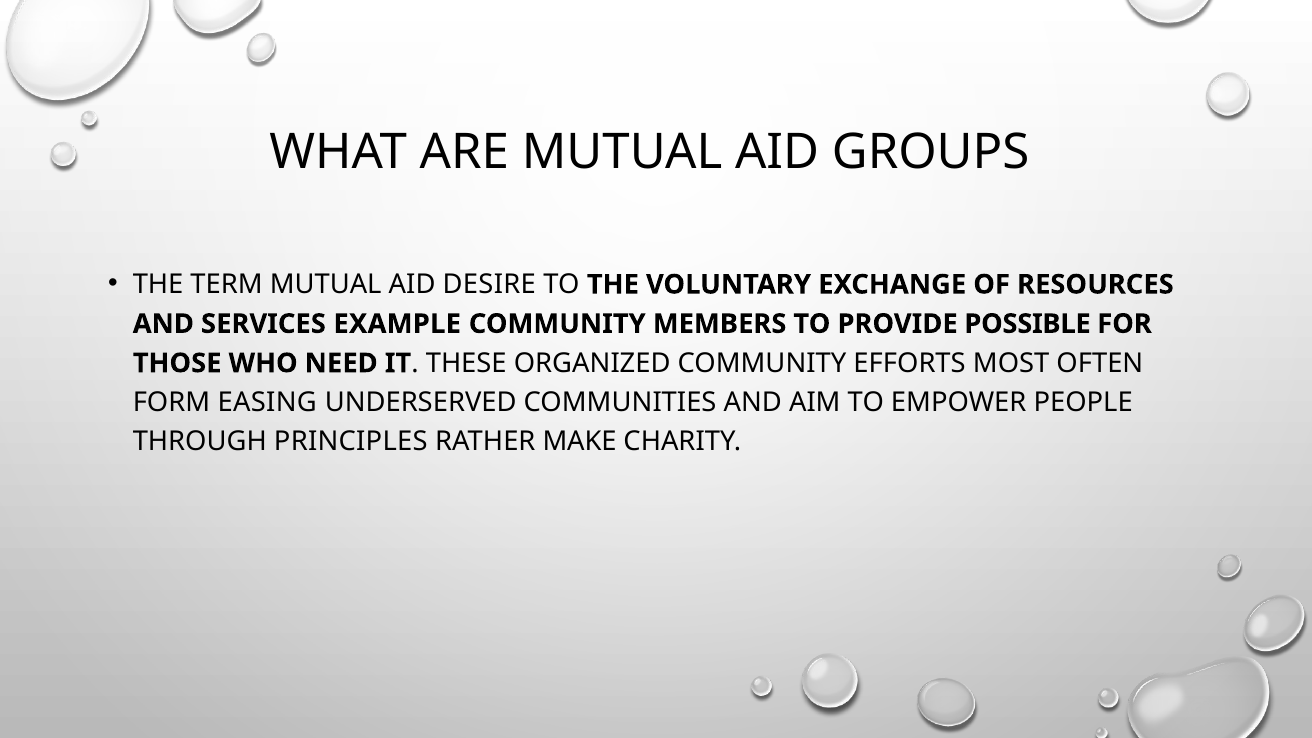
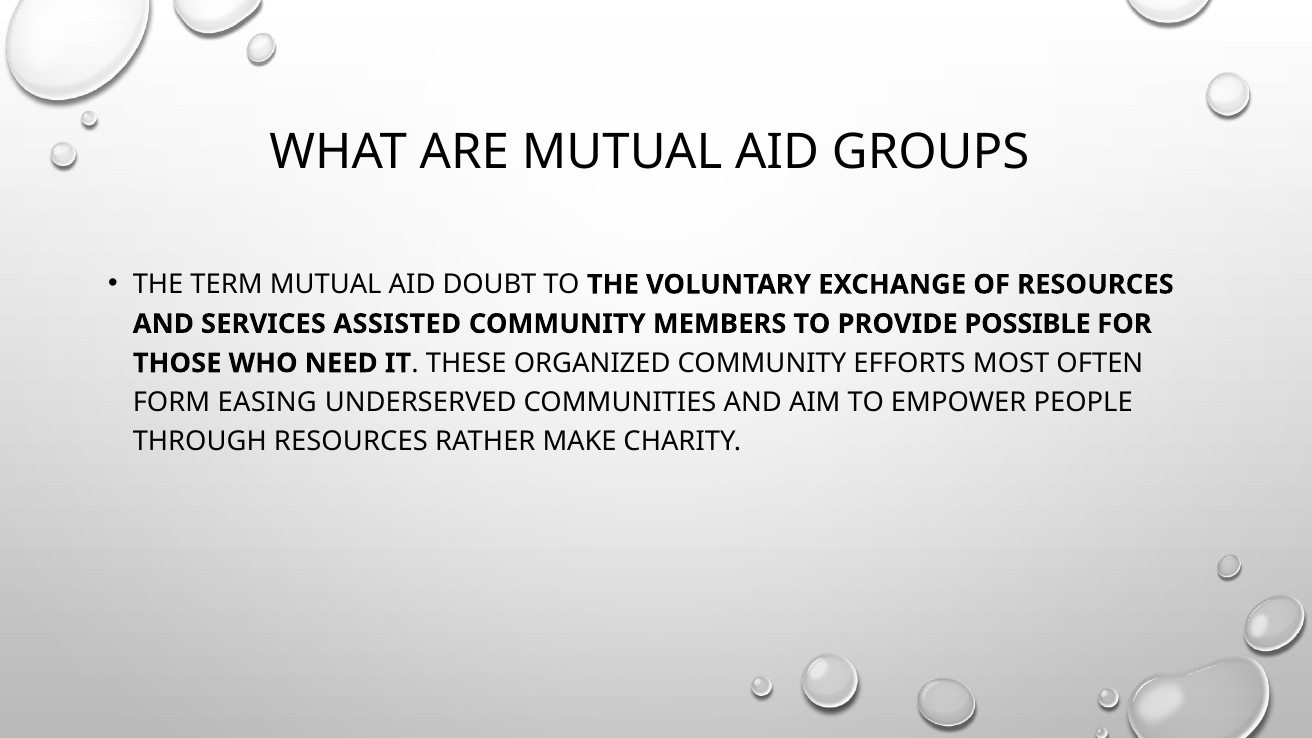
DESIRE: DESIRE -> DOUBT (489, 285)
EXAMPLE: EXAMPLE -> ASSISTED (397, 324)
THROUGH PRINCIPLES: PRINCIPLES -> RESOURCES (351, 442)
